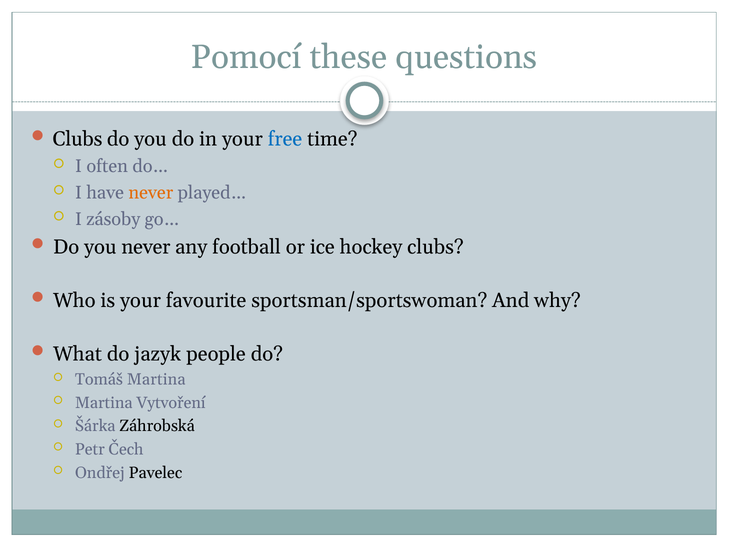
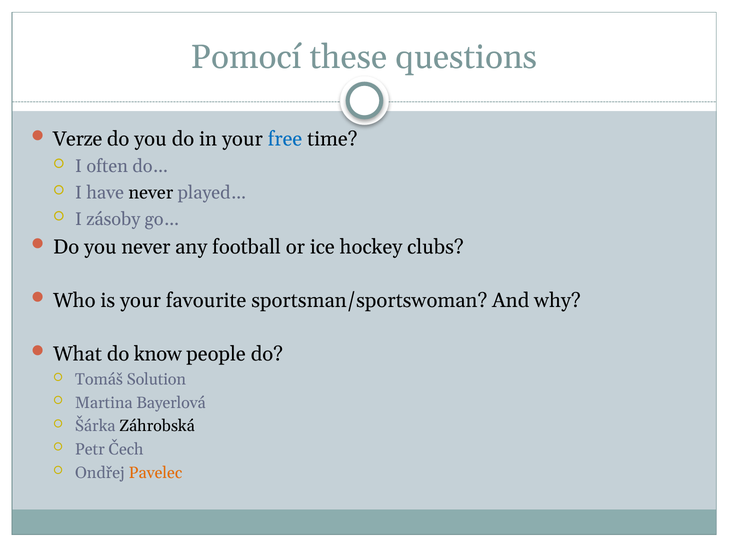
Clubs: Clubs -> Verze (78, 139)
never colour: orange -> black (151, 193)
jazyk: jazyk -> know (158, 354)
Tomáš Martina: Martina -> Solution (156, 379)
Vytvoření: Vytvoření -> Bayerlová (171, 403)
Pavelec colour: black -> orange (155, 472)
